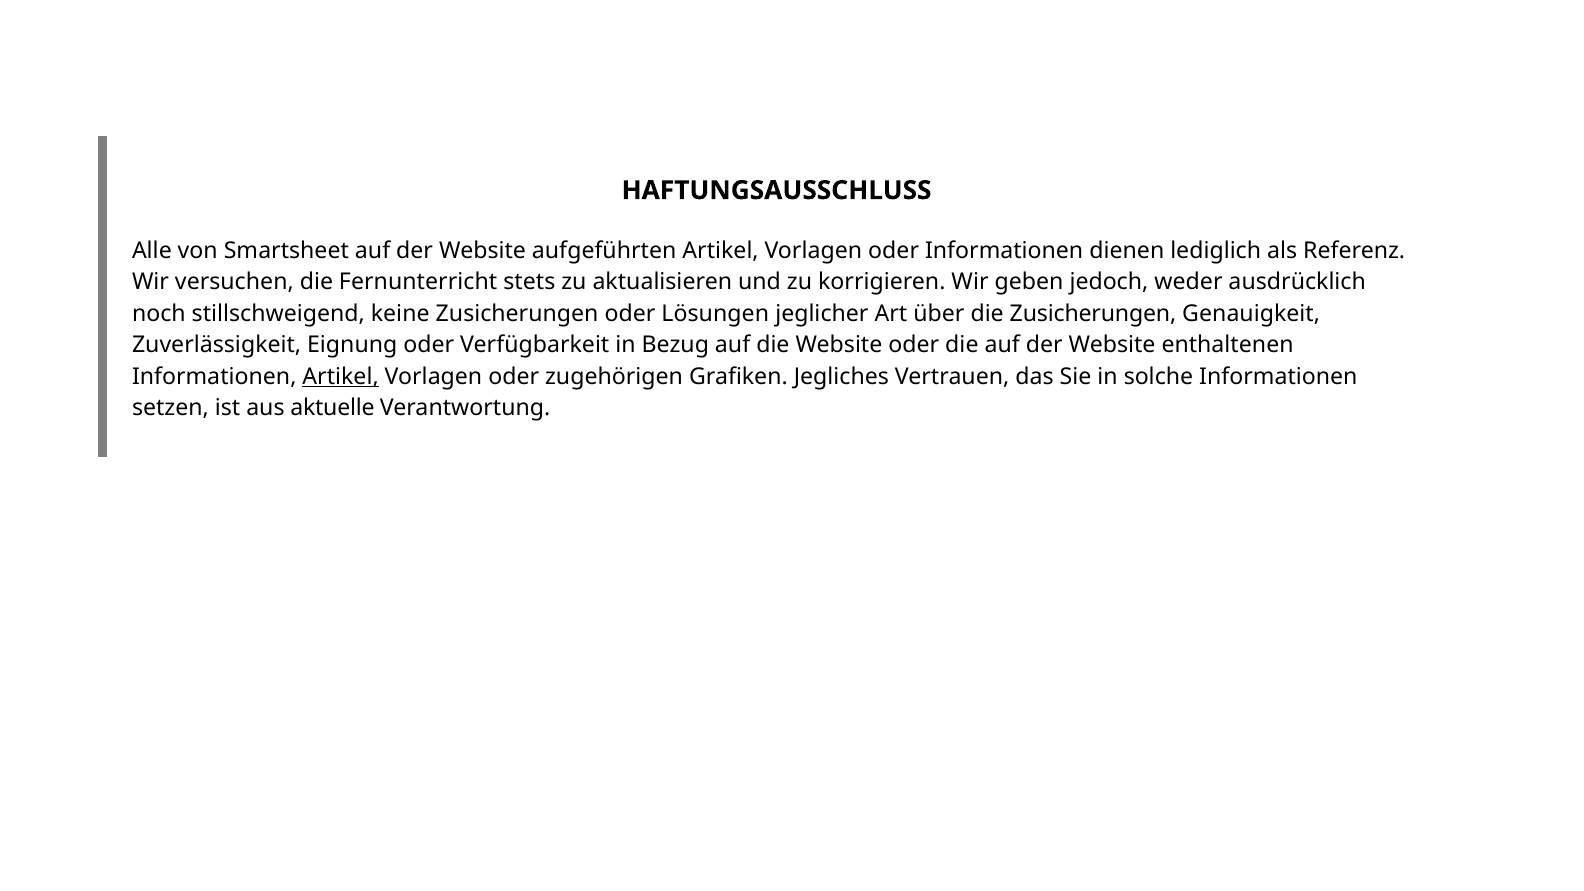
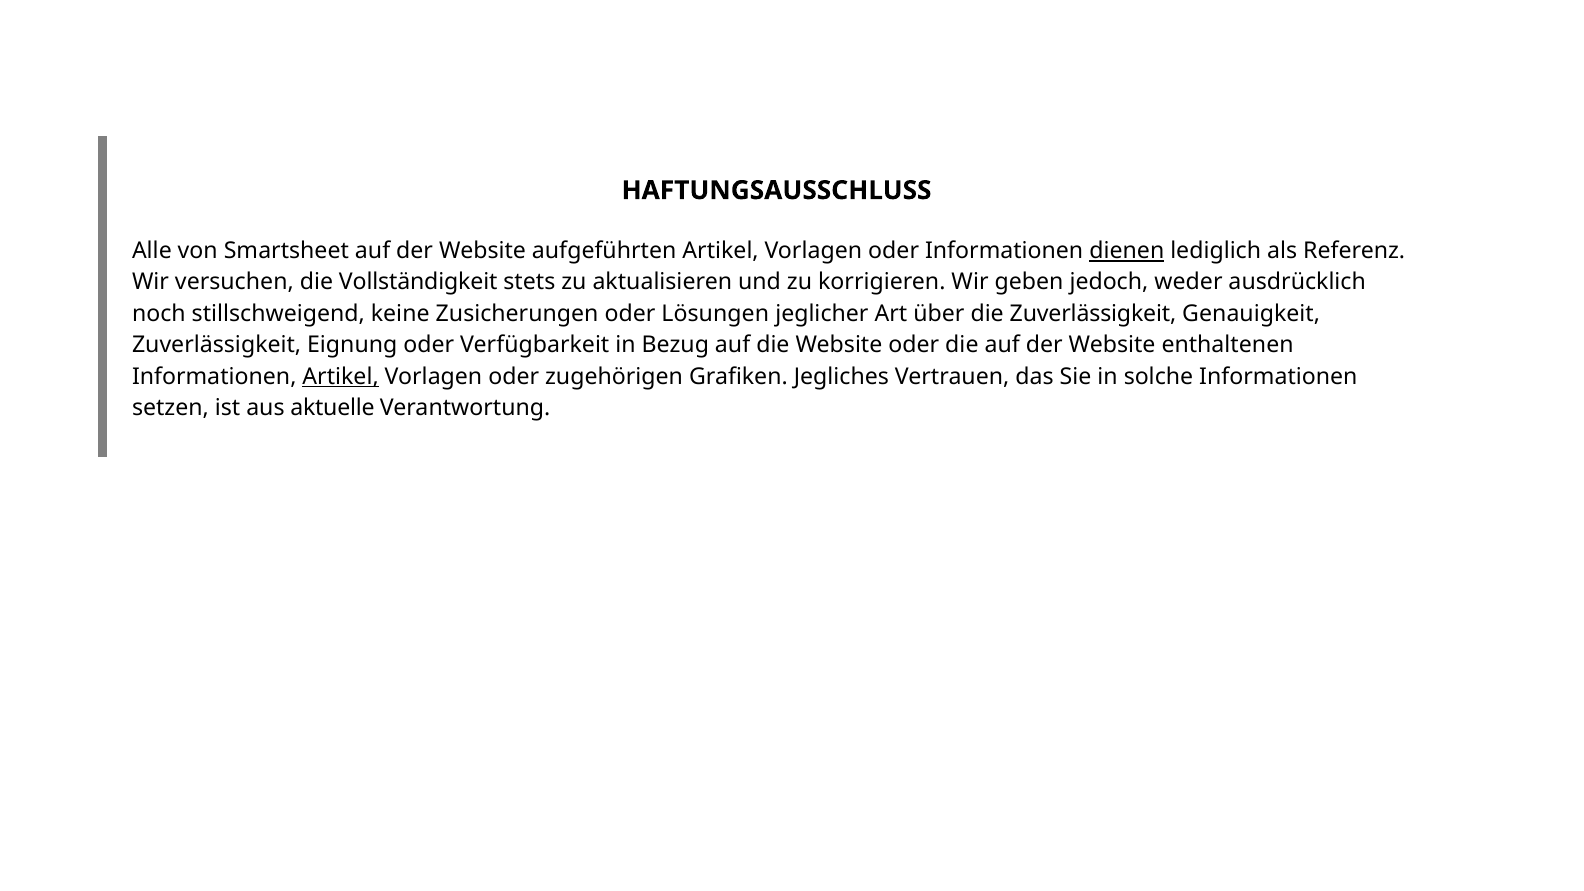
dienen underline: none -> present (1127, 251)
Fernunterricht: Fernunterricht -> Vollständigkeit (418, 282)
die Zusicherungen: Zusicherungen -> Zuverlässigkeit (1093, 314)
